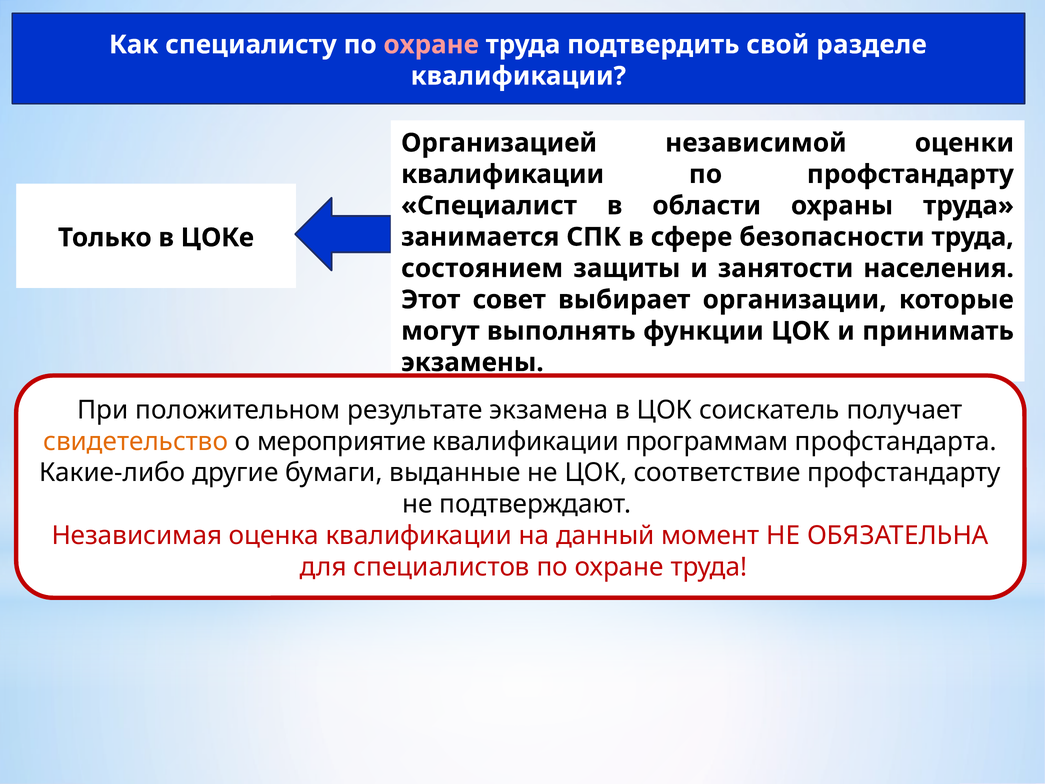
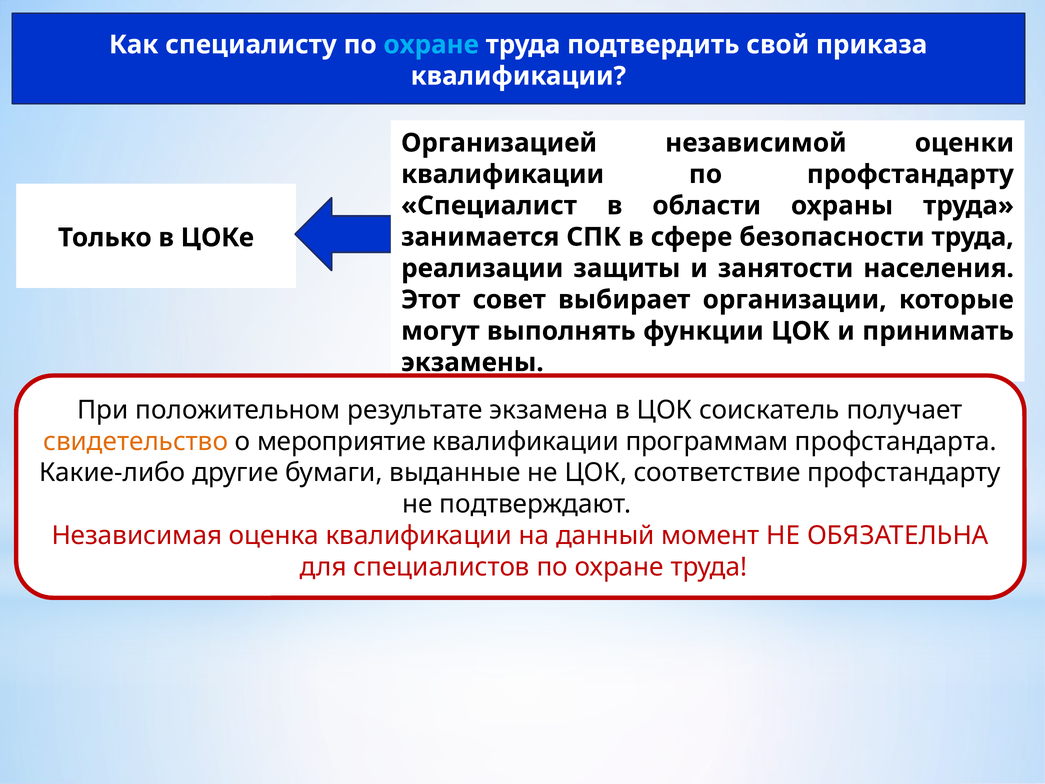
охране colour: pink -> light blue (431, 45)
разделе: разделе -> приказа (872, 45)
состоянием: состоянием -> реализации (482, 268)
